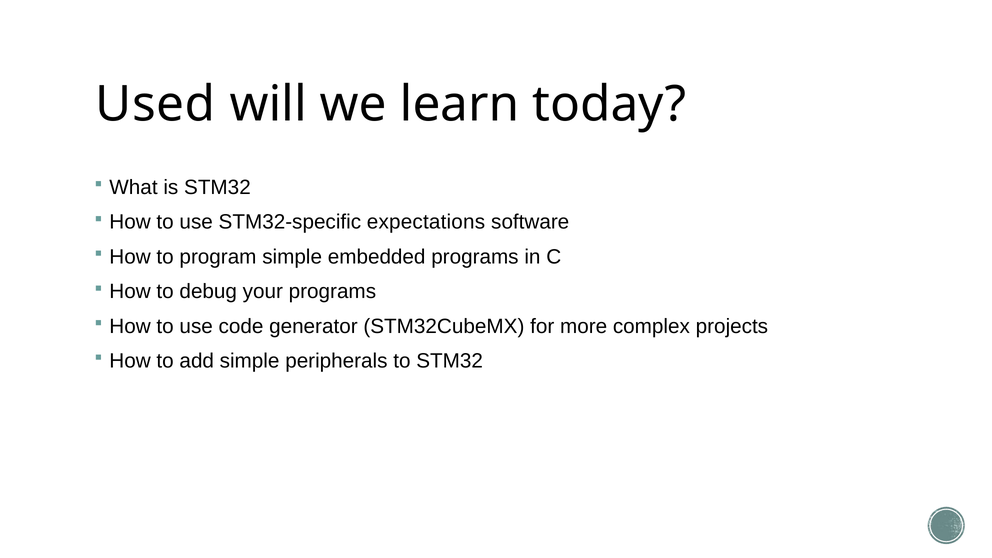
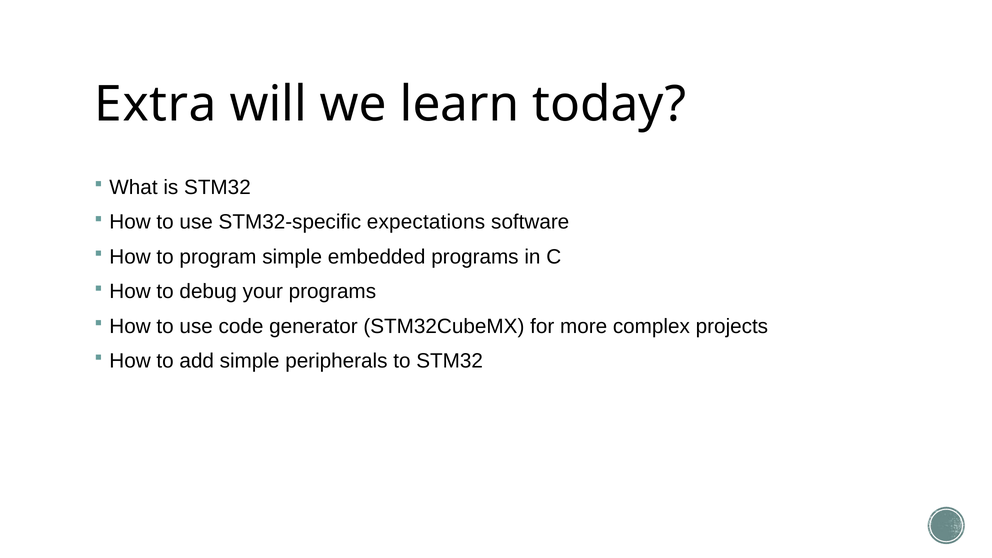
Used: Used -> Extra (155, 105)
